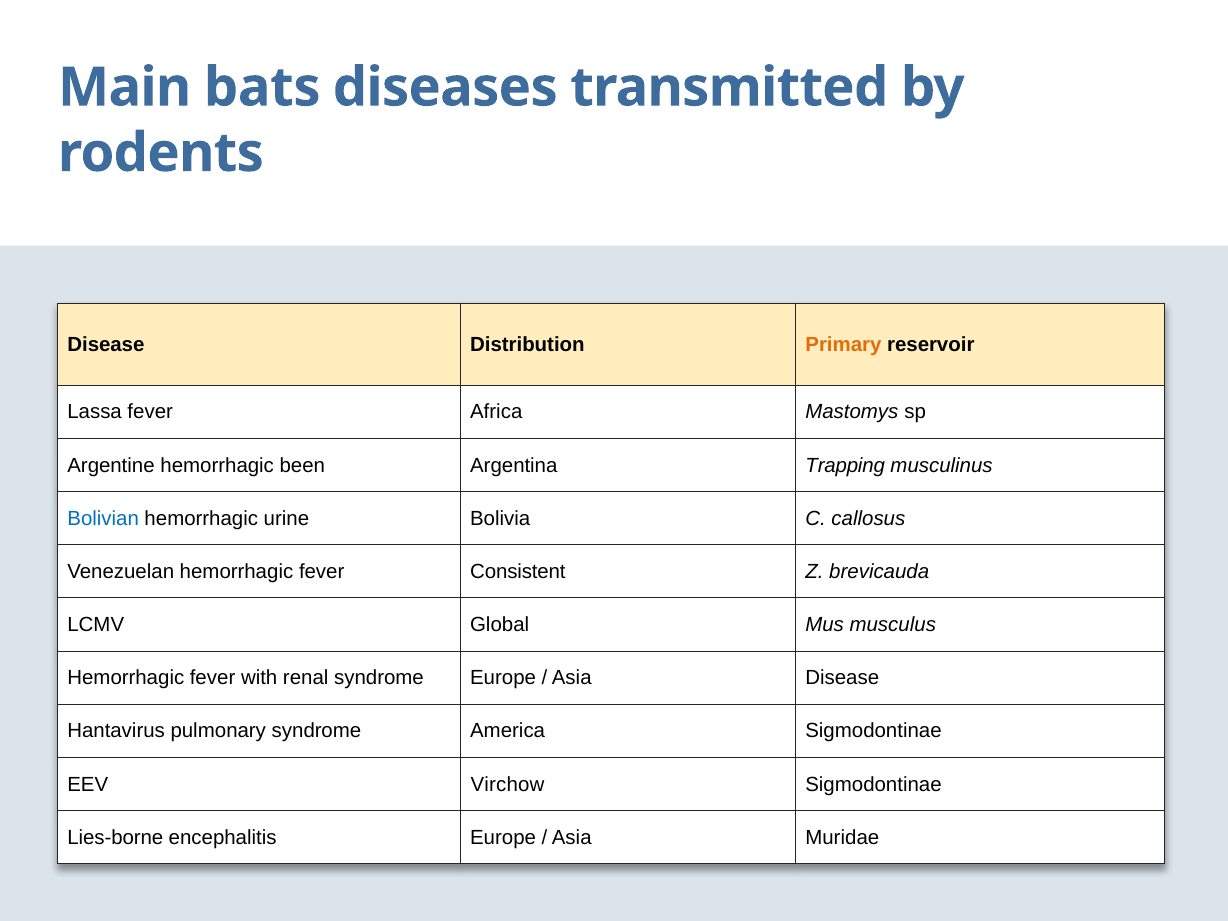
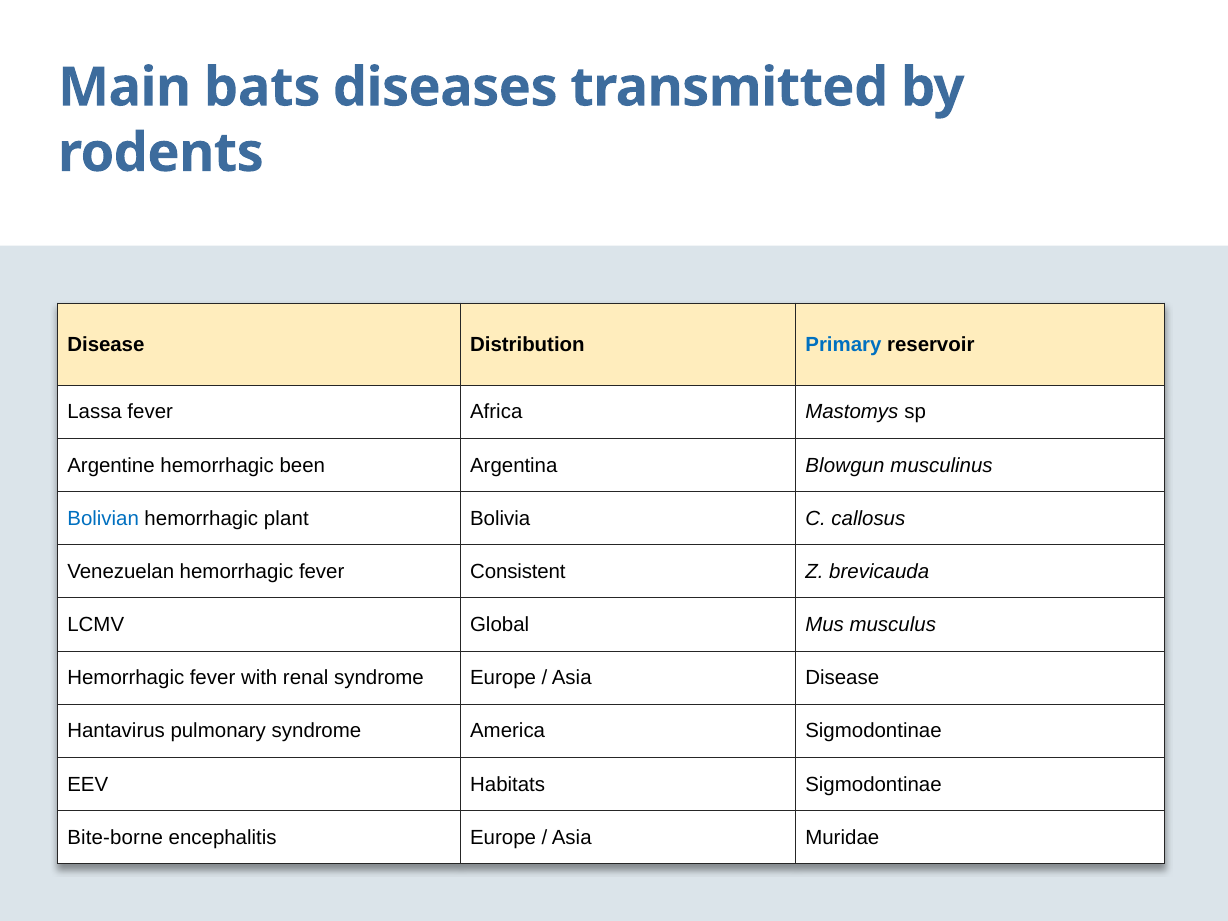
Primary colour: orange -> blue (843, 344)
Trapping: Trapping -> Blowgun (845, 465)
urine: urine -> plant (286, 518)
Virchow: Virchow -> Habitats (508, 784)
Lies-borne: Lies-borne -> Bite-borne (115, 838)
